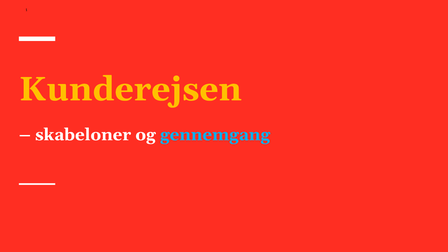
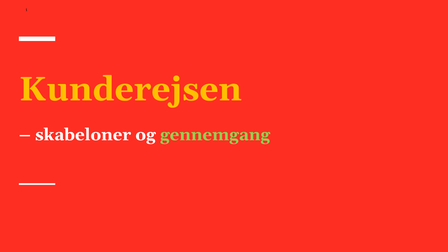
gennemgang colour: light blue -> light green (215, 135)
